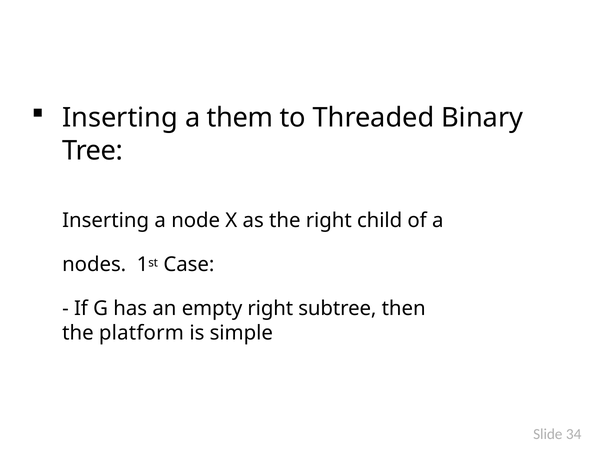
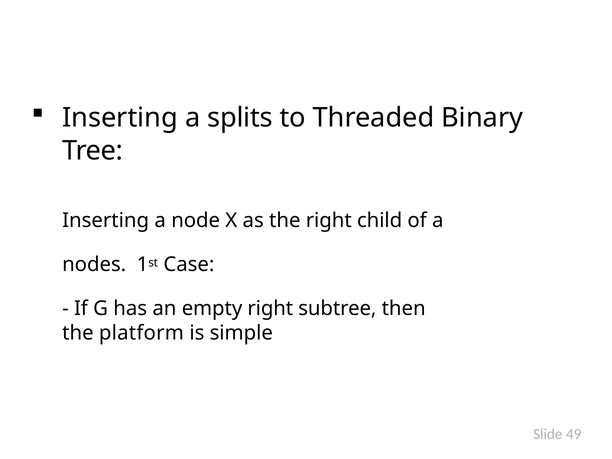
them: them -> splits (240, 118)
34: 34 -> 49 (574, 434)
